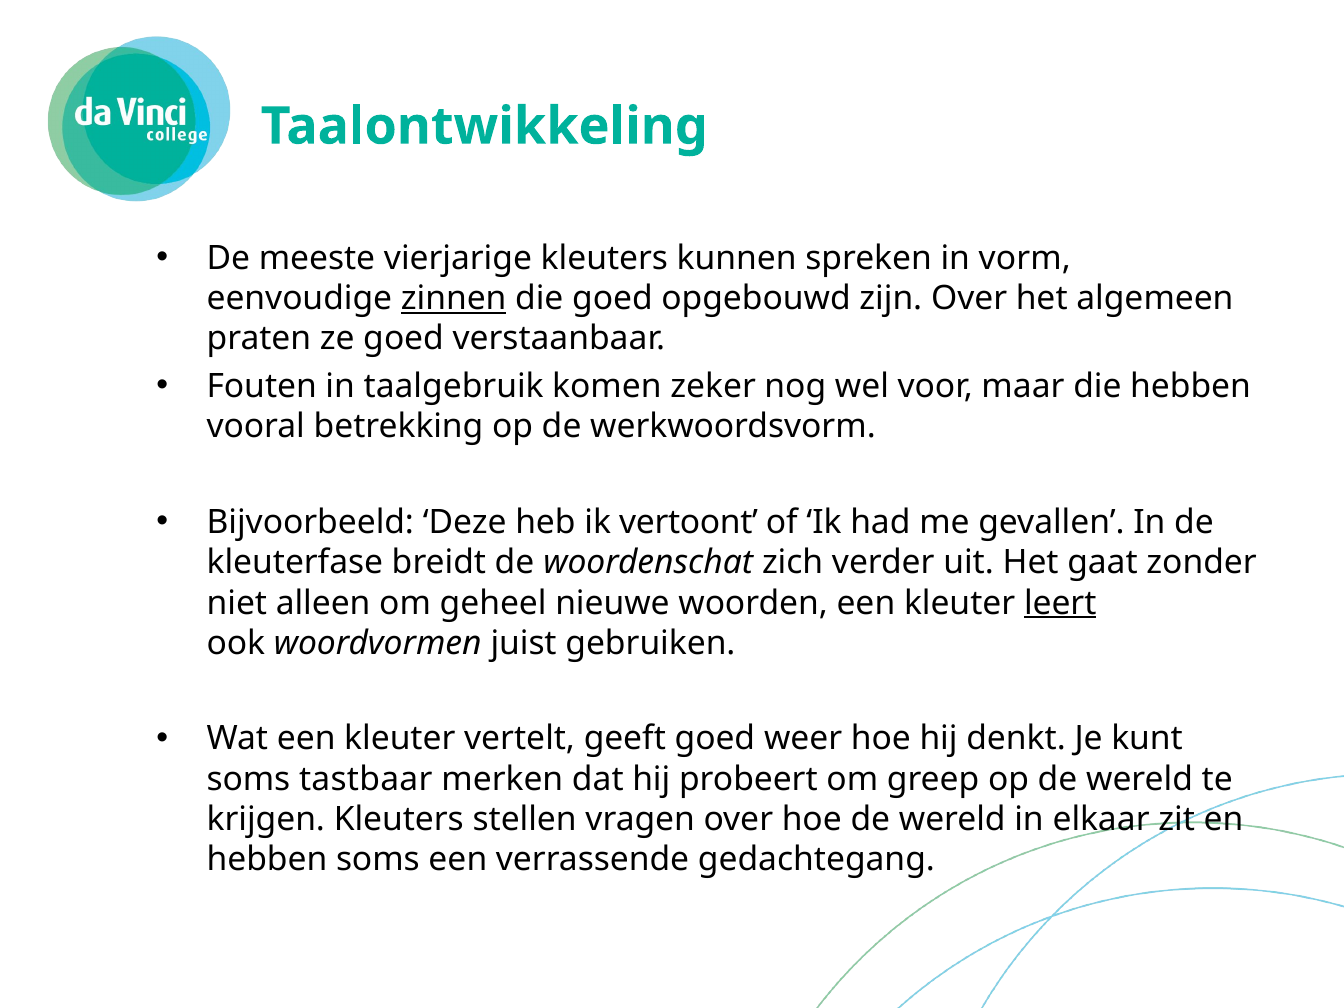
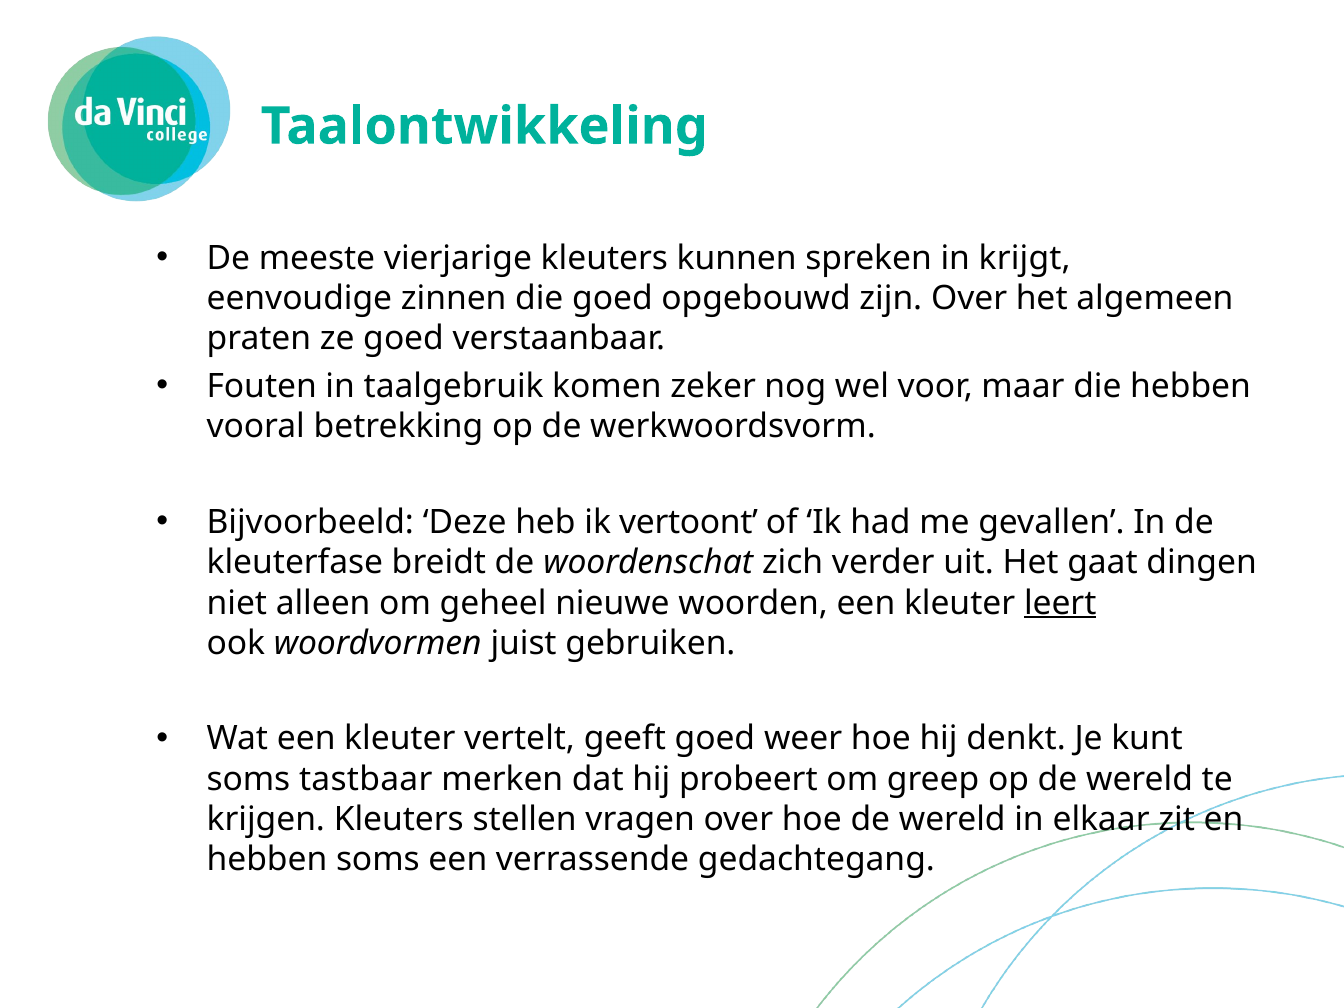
vorm: vorm -> krijgt (1025, 258)
zinnen underline: present -> none (454, 298)
zonder: zonder -> dingen (1202, 563)
